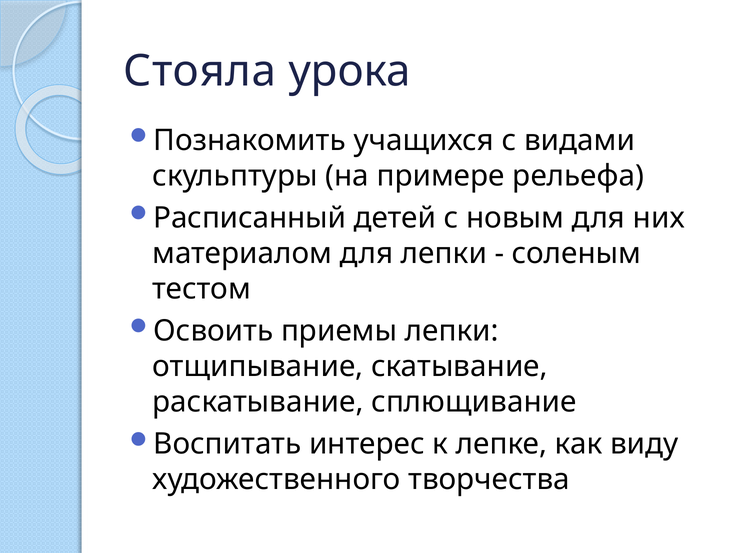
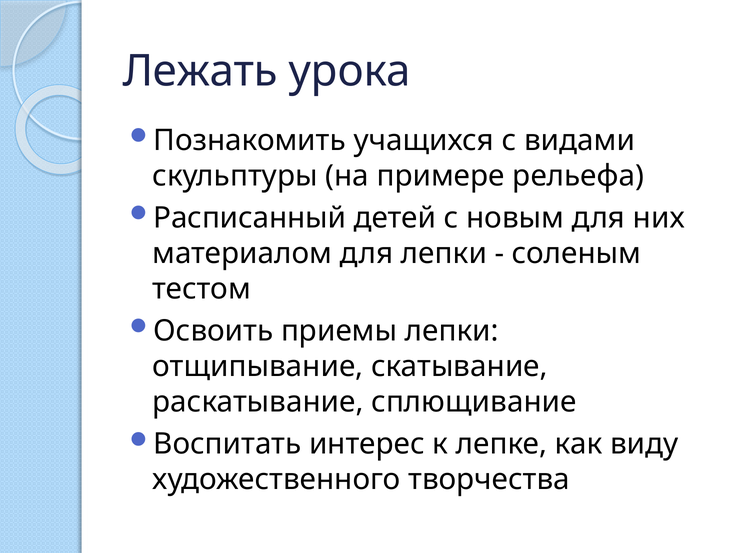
Стояла: Стояла -> Лежать (200, 71)
